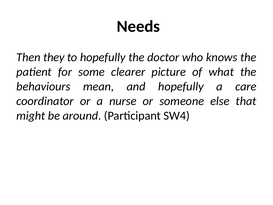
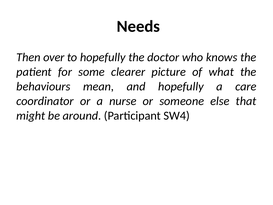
they: they -> over (54, 57)
